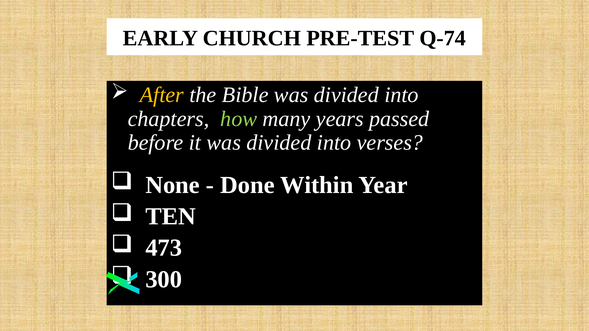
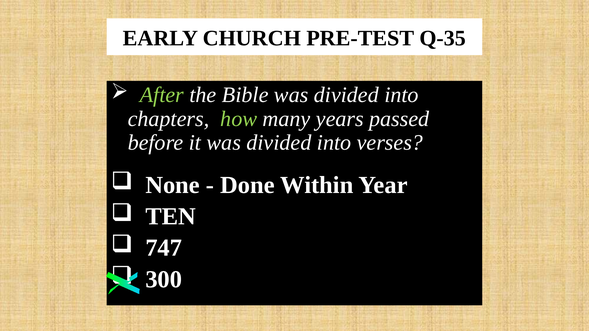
Q-74: Q-74 -> Q-35 (443, 38)
After colour: yellow -> light green (162, 95)
473: 473 -> 747 (164, 248)
